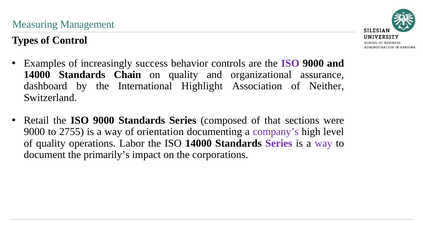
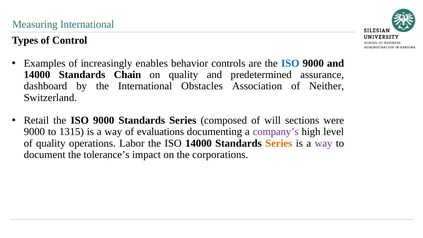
Measuring Management: Management -> International (87, 24)
success: success -> enables (152, 63)
ISO colour: purple -> blue (290, 63)
organizational: organizational -> predetermined (261, 75)
Highlight: Highlight -> Obstacles (202, 86)
that: that -> will (273, 120)
2755: 2755 -> 1315 (72, 132)
orientation: orientation -> evaluations (161, 132)
Series colour: purple -> orange (279, 143)
primarily’s: primarily’s -> tolerance’s (107, 155)
